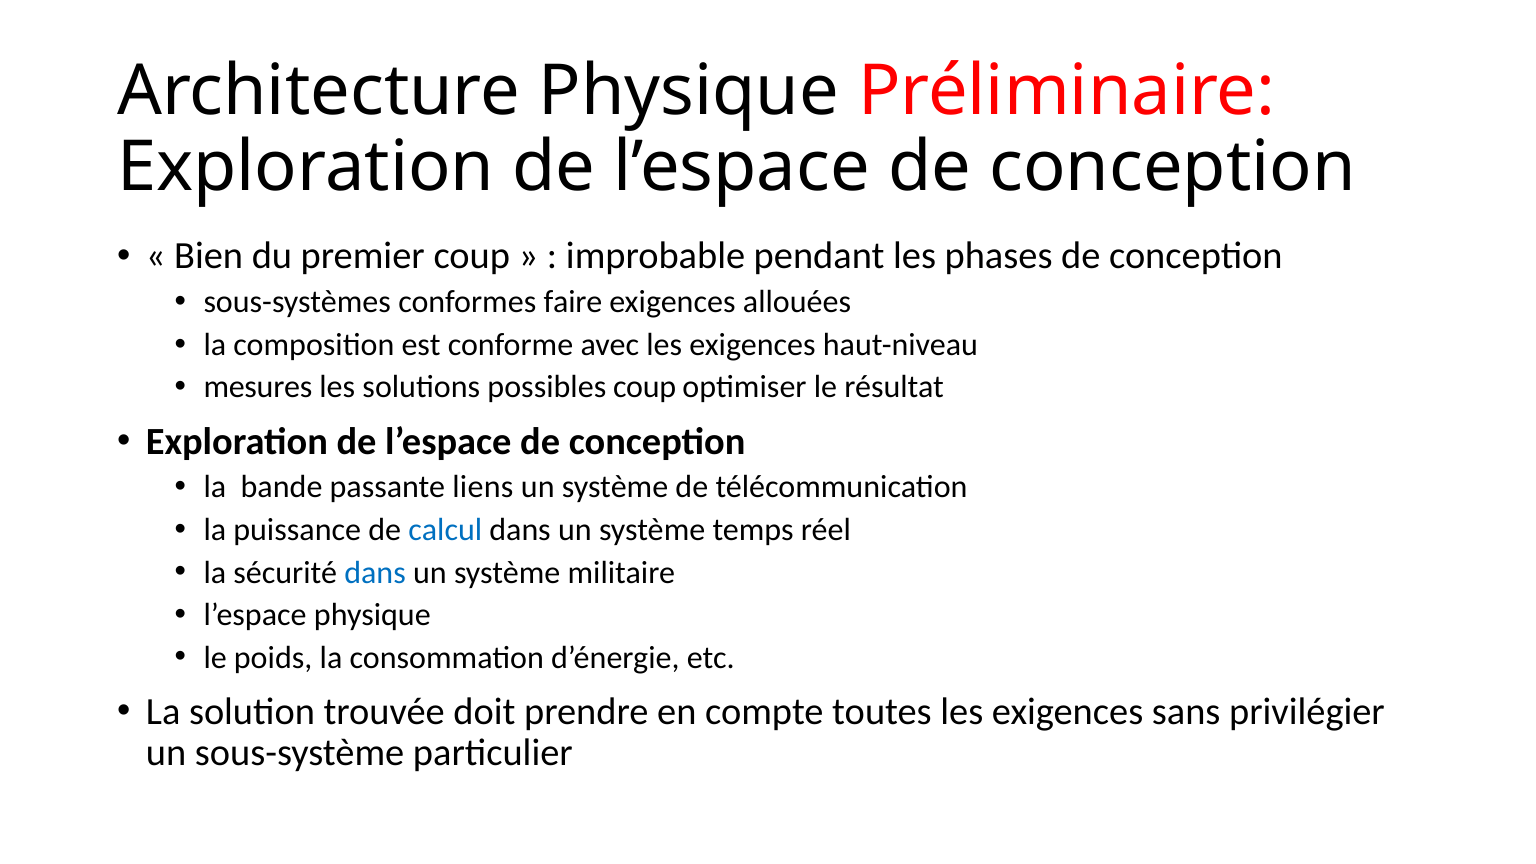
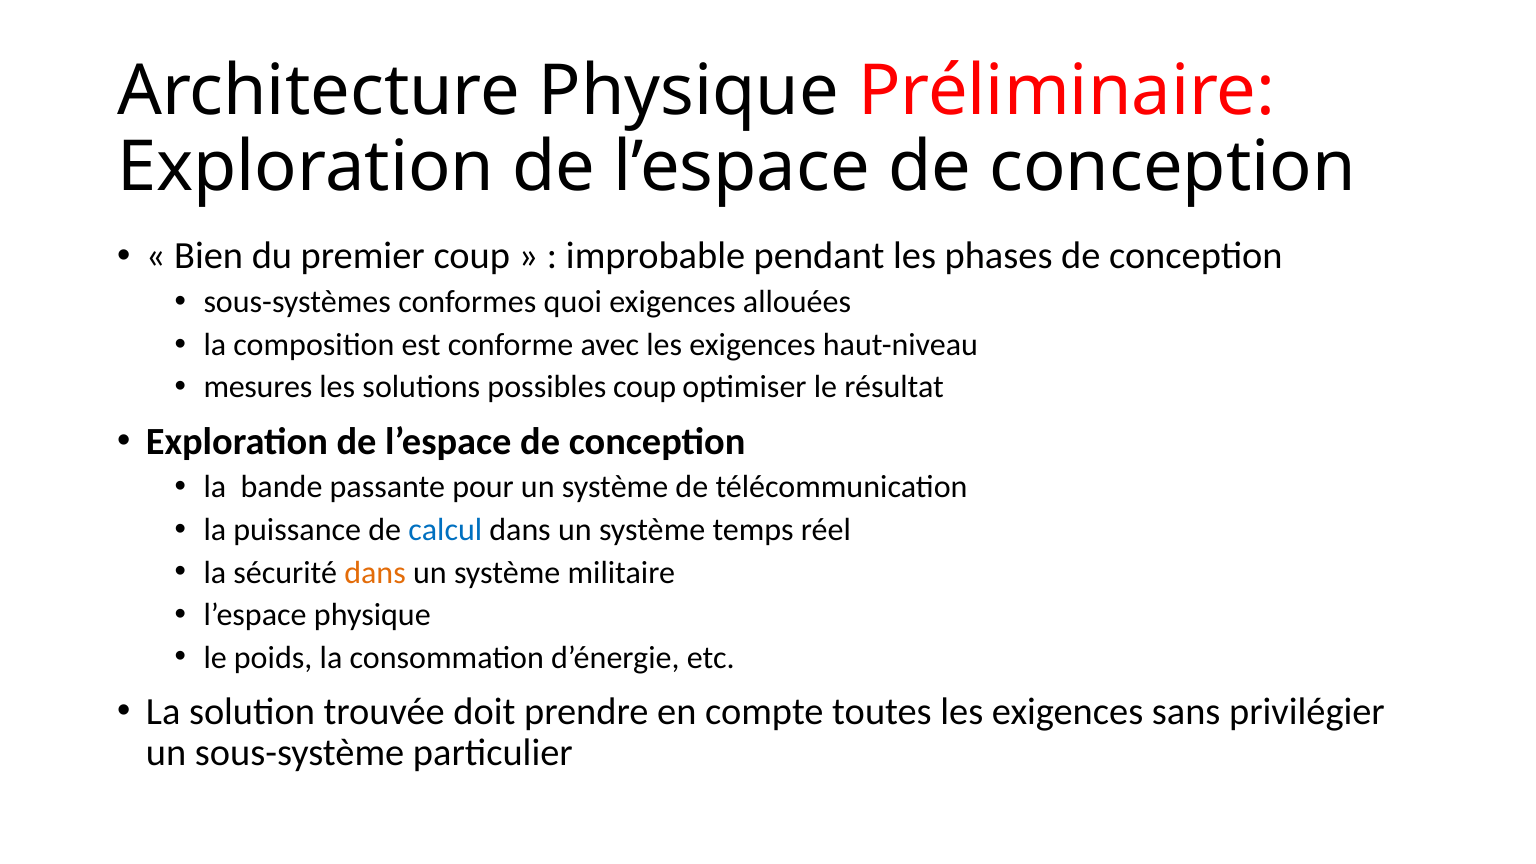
faire: faire -> quoi (573, 302)
liens: liens -> pour (483, 487)
dans colour: blue -> orange (375, 572)
